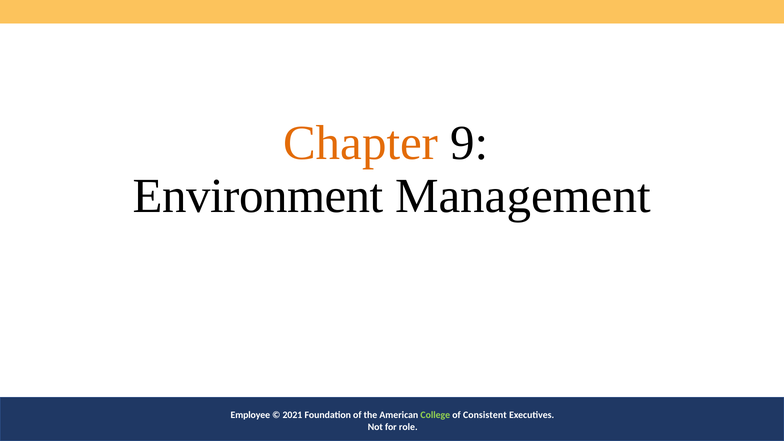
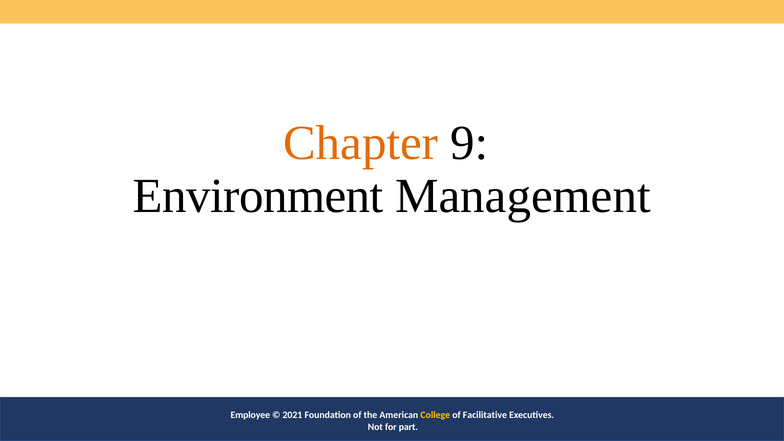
College colour: light green -> yellow (435, 415)
Consistent: Consistent -> Facilitative (485, 415)
role: role -> part (408, 427)
